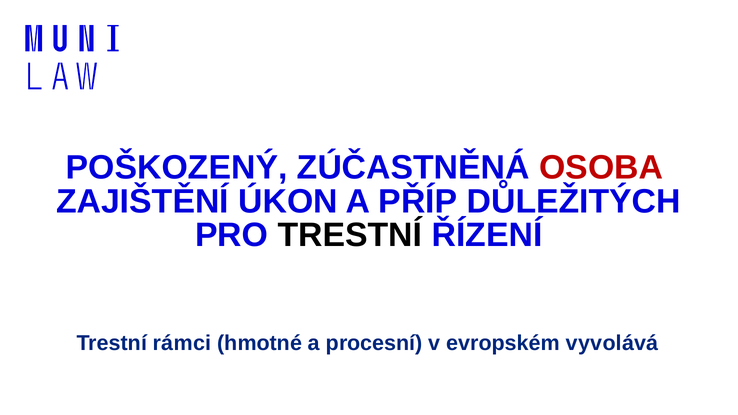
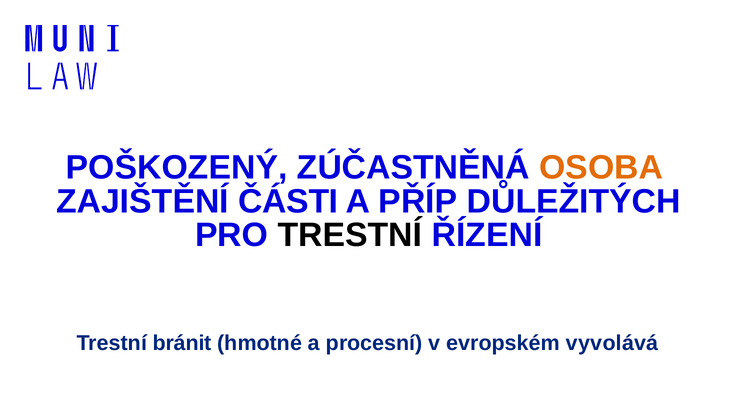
OSOBA colour: red -> orange (601, 168)
ÚKON: ÚKON -> ČÁSTI (288, 201)
rámci: rámci -> bránit (182, 343)
